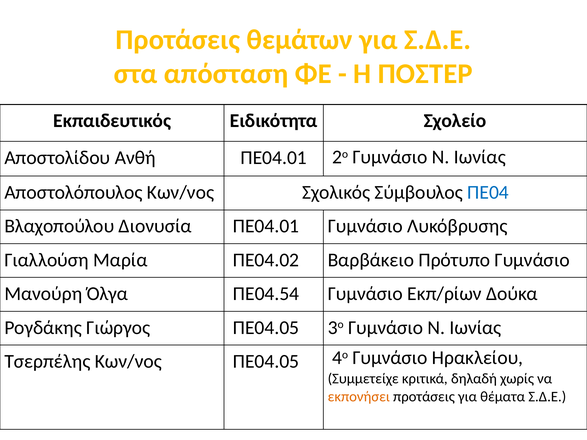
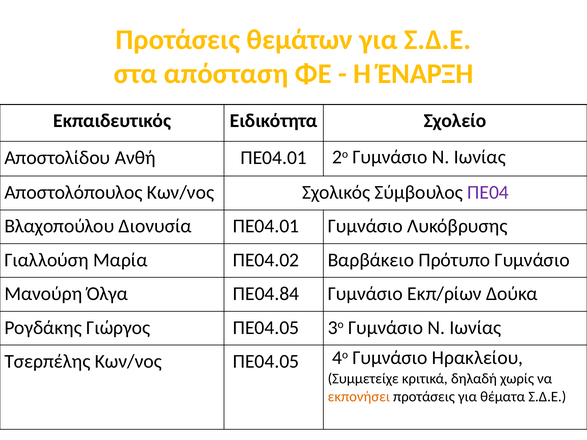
ΠΟΣΤΕΡ: ΠΟΣΤΕΡ -> ΈΝΑΡΞΗ (426, 74)
ΠΕ04 colour: blue -> purple (488, 193)
ΠΕ04.54: ΠΕ04.54 -> ΠΕ04.84 (266, 294)
